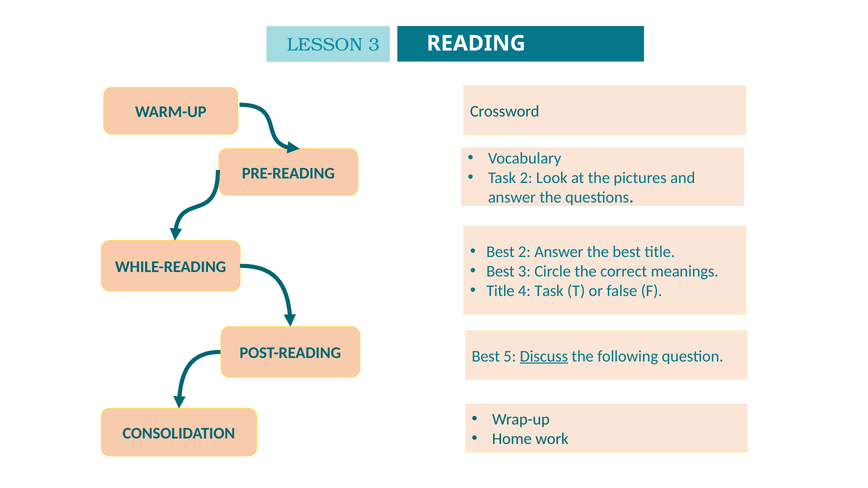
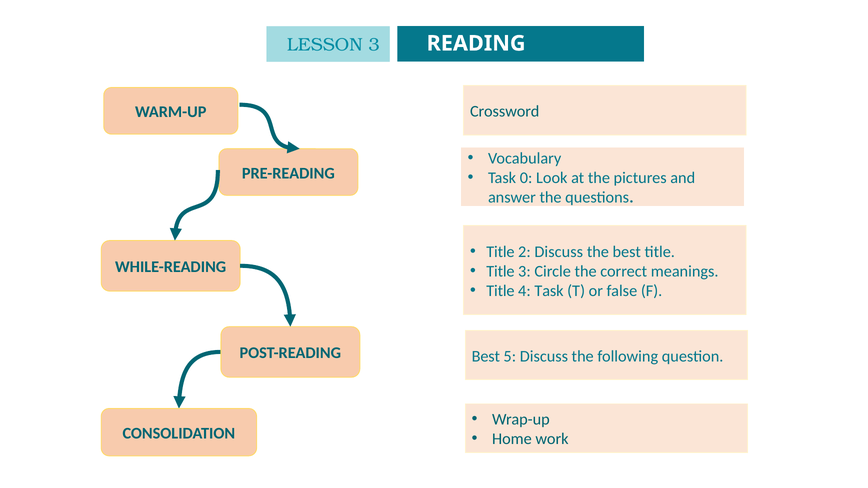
Task 2: 2 -> 0 (526, 178)
Best: Best -> Title (500, 252)
2 Answer: Answer -> Discuss (559, 252)
Best: Best -> Title (500, 271)
Discuss underline: present -> none (544, 356)
